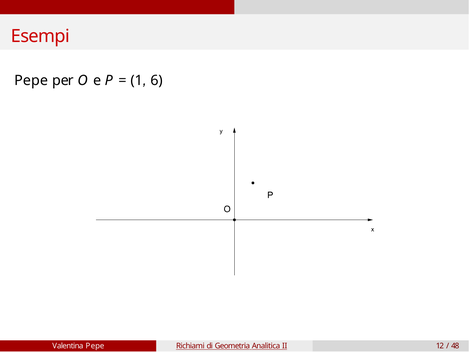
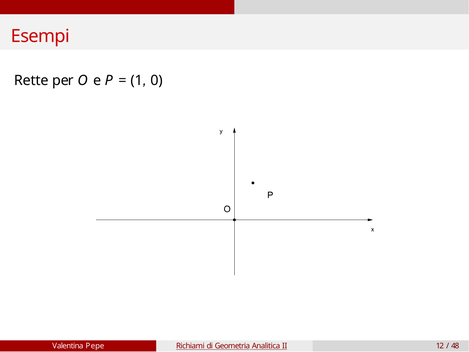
Pepe: Pepe -> Rette (31, 80)
6: 6 -> 0 (156, 80)
